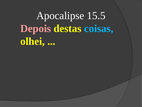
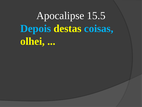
Depois colour: pink -> light blue (36, 28)
